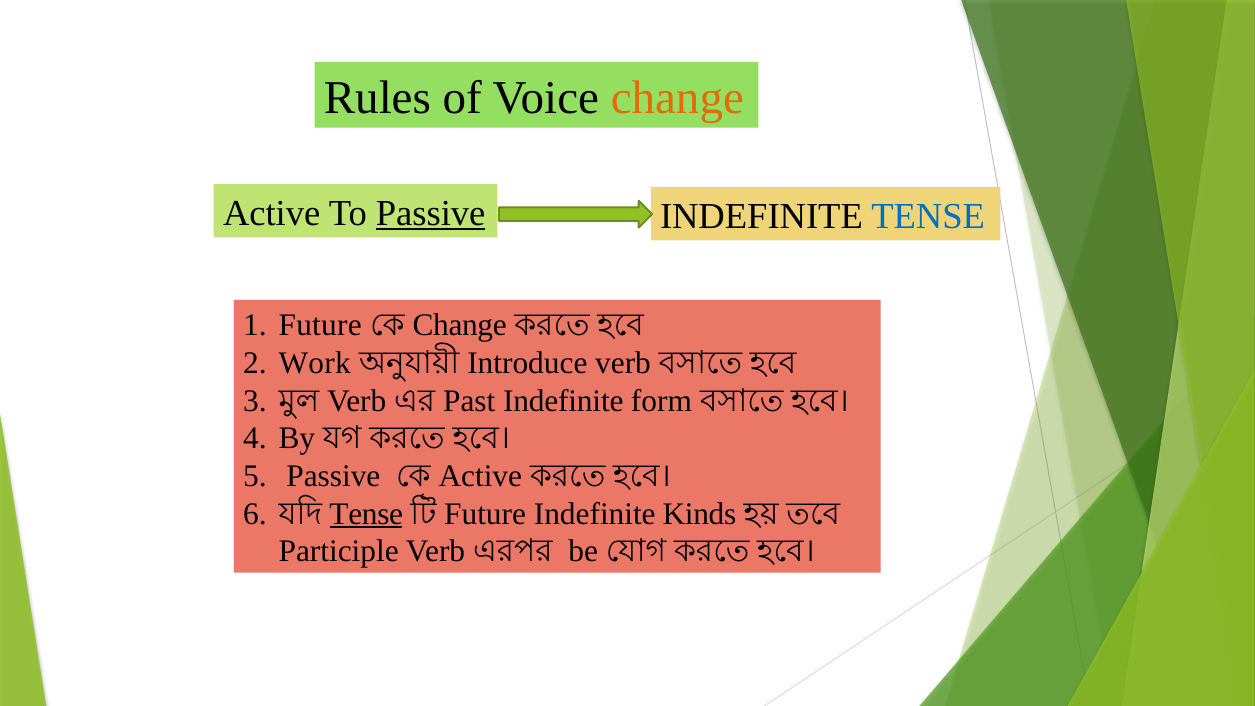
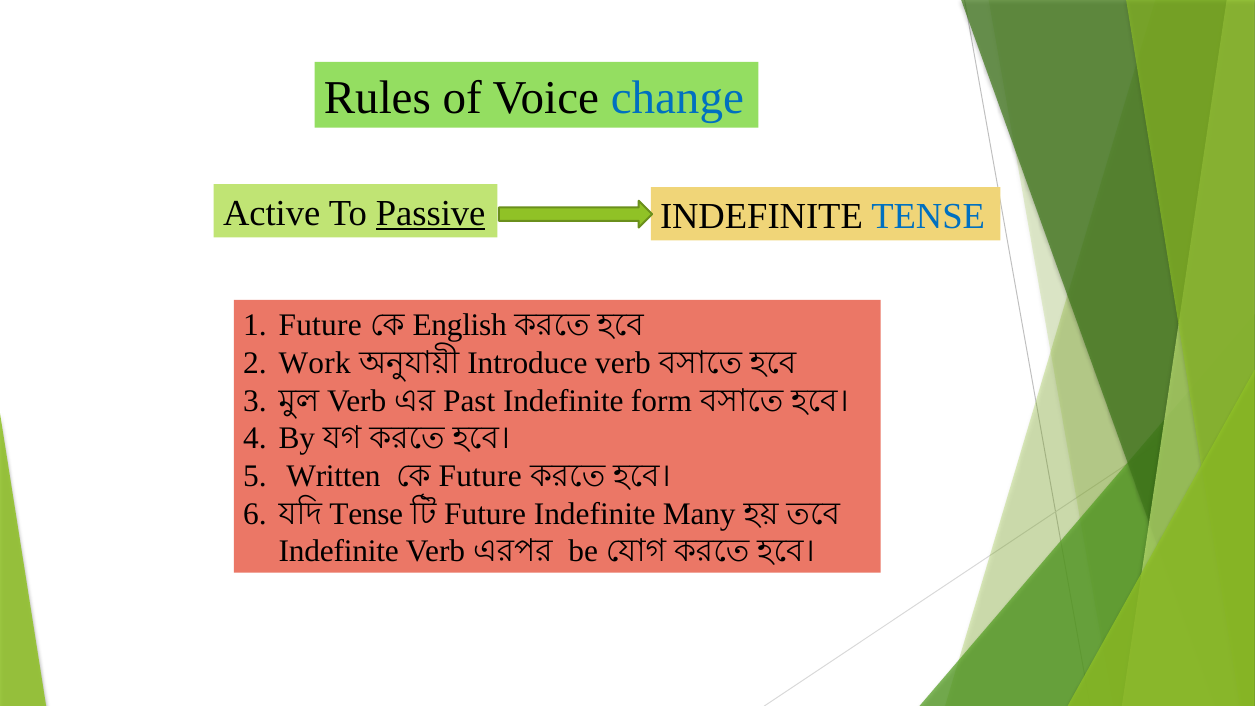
change colour: orange -> blue (677, 98)
Change: Change -> English (460, 325)
Passive: Passive -> Written (334, 476)
Active: Active -> Future (480, 476)
Tense underline: present -> none (366, 514)
Kinds: Kinds -> Many (699, 514)
Participle: Participle -> Indefinite (339, 551)
